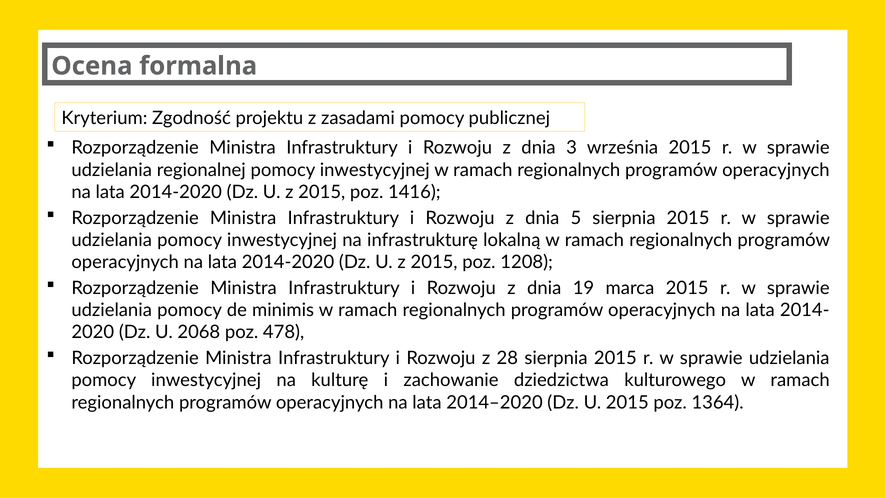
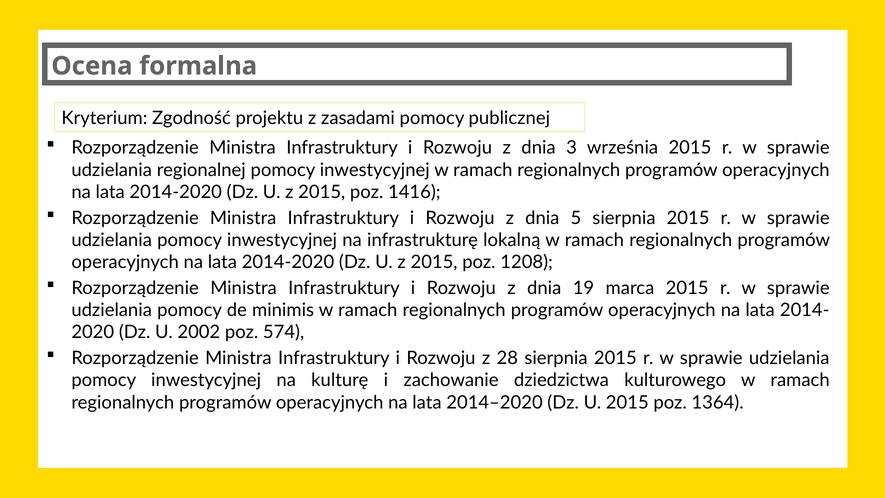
2068: 2068 -> 2002 (199, 332)
478: 478 -> 574 (284, 332)
